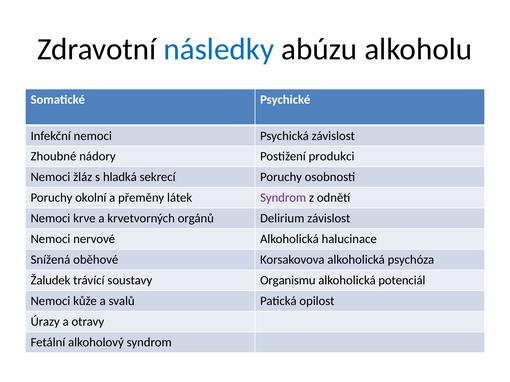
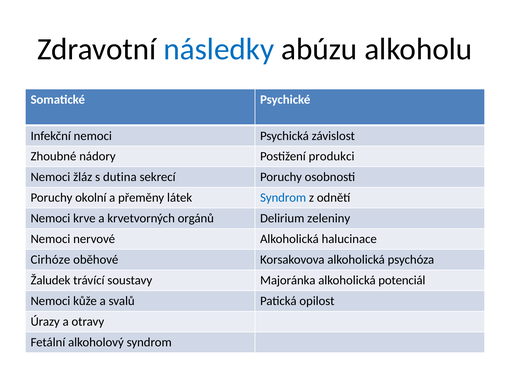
hladká: hladká -> dutina (120, 177)
Syndrom colour: purple -> blue (283, 198)
Delirium závislost: závislost -> zeleniny (329, 219)
Snížená: Snížená -> Cirhóze (50, 260)
Organismu: Organismu -> Majoránka (288, 281)
